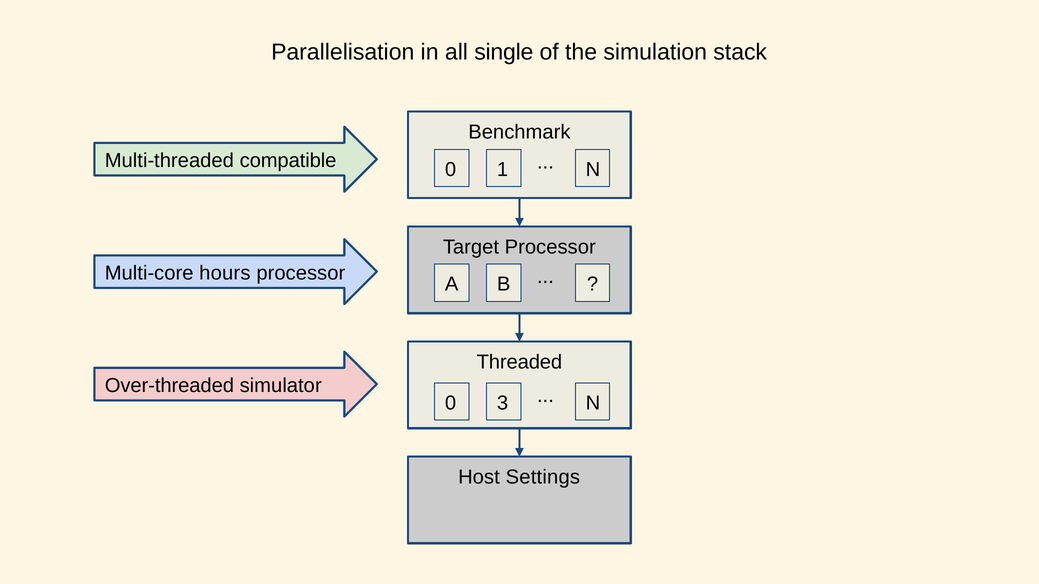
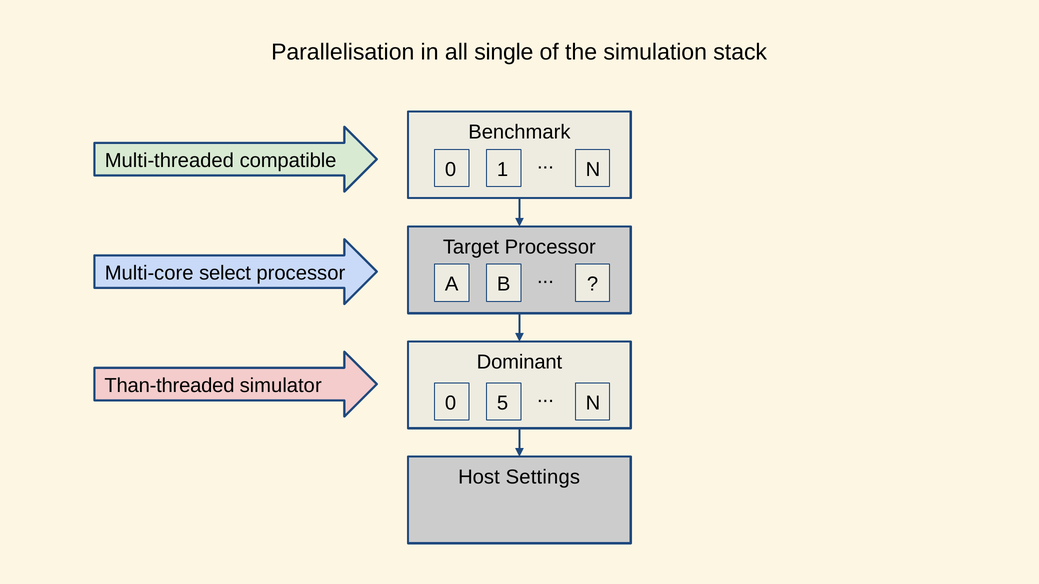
hours: hours -> select (225, 273)
Threaded: Threaded -> Dominant (519, 362)
Over-threaded: Over-threaded -> Than-threaded (169, 386)
3: 3 -> 5 (503, 403)
